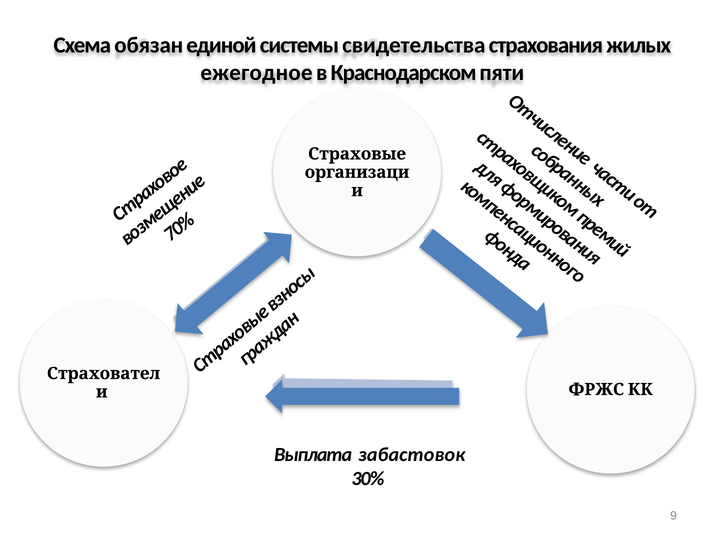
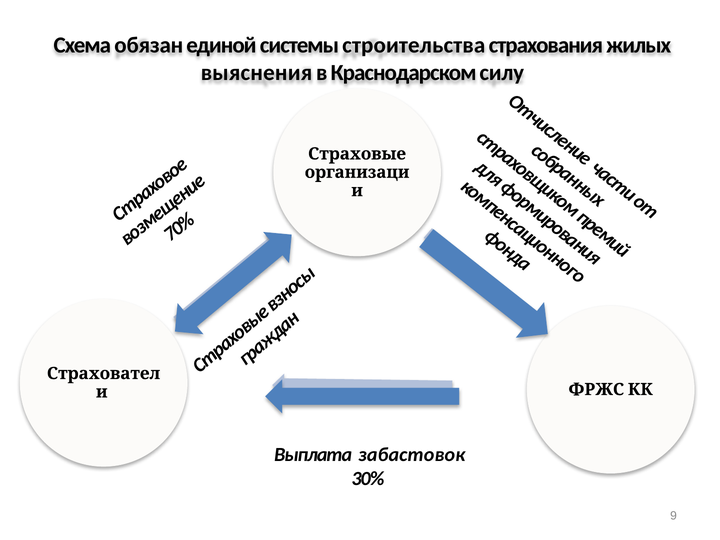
свидетельства: свидетельства -> строительства (414, 45)
ежегодное: ежегодное -> выяснения (256, 73)
пяти: пяти -> силу (502, 73)
